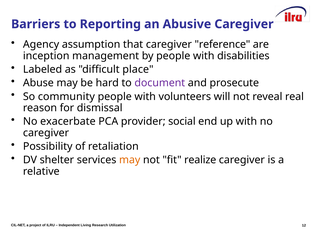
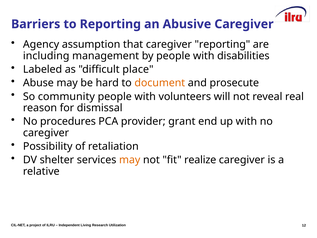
caregiver reference: reference -> reporting (222, 44)
inception: inception -> including (46, 56)
document colour: purple -> orange (160, 83)
exacerbate: exacerbate -> procedures (68, 121)
social: social -> grant (182, 121)
